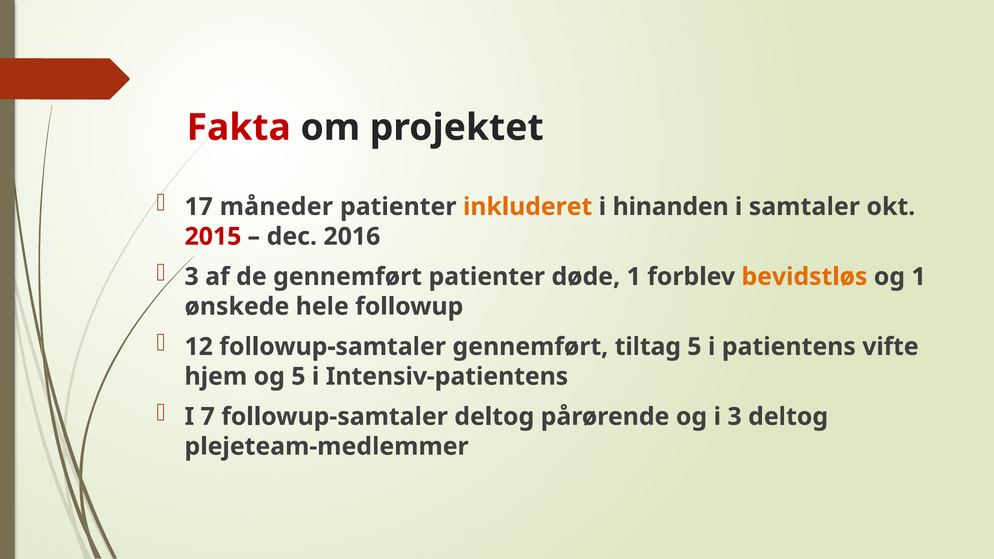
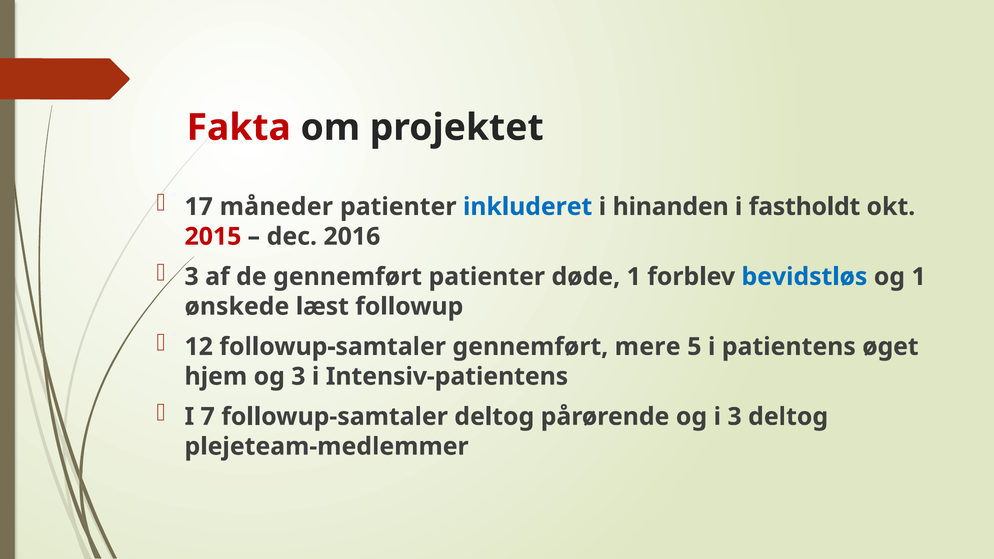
inkluderet colour: orange -> blue (528, 207)
samtaler: samtaler -> fastholdt (805, 207)
bevidstløs colour: orange -> blue (804, 277)
hele: hele -> læst (322, 307)
tiltag: tiltag -> mere (648, 347)
vifte: vifte -> øget (890, 347)
og 5: 5 -> 3 (298, 377)
